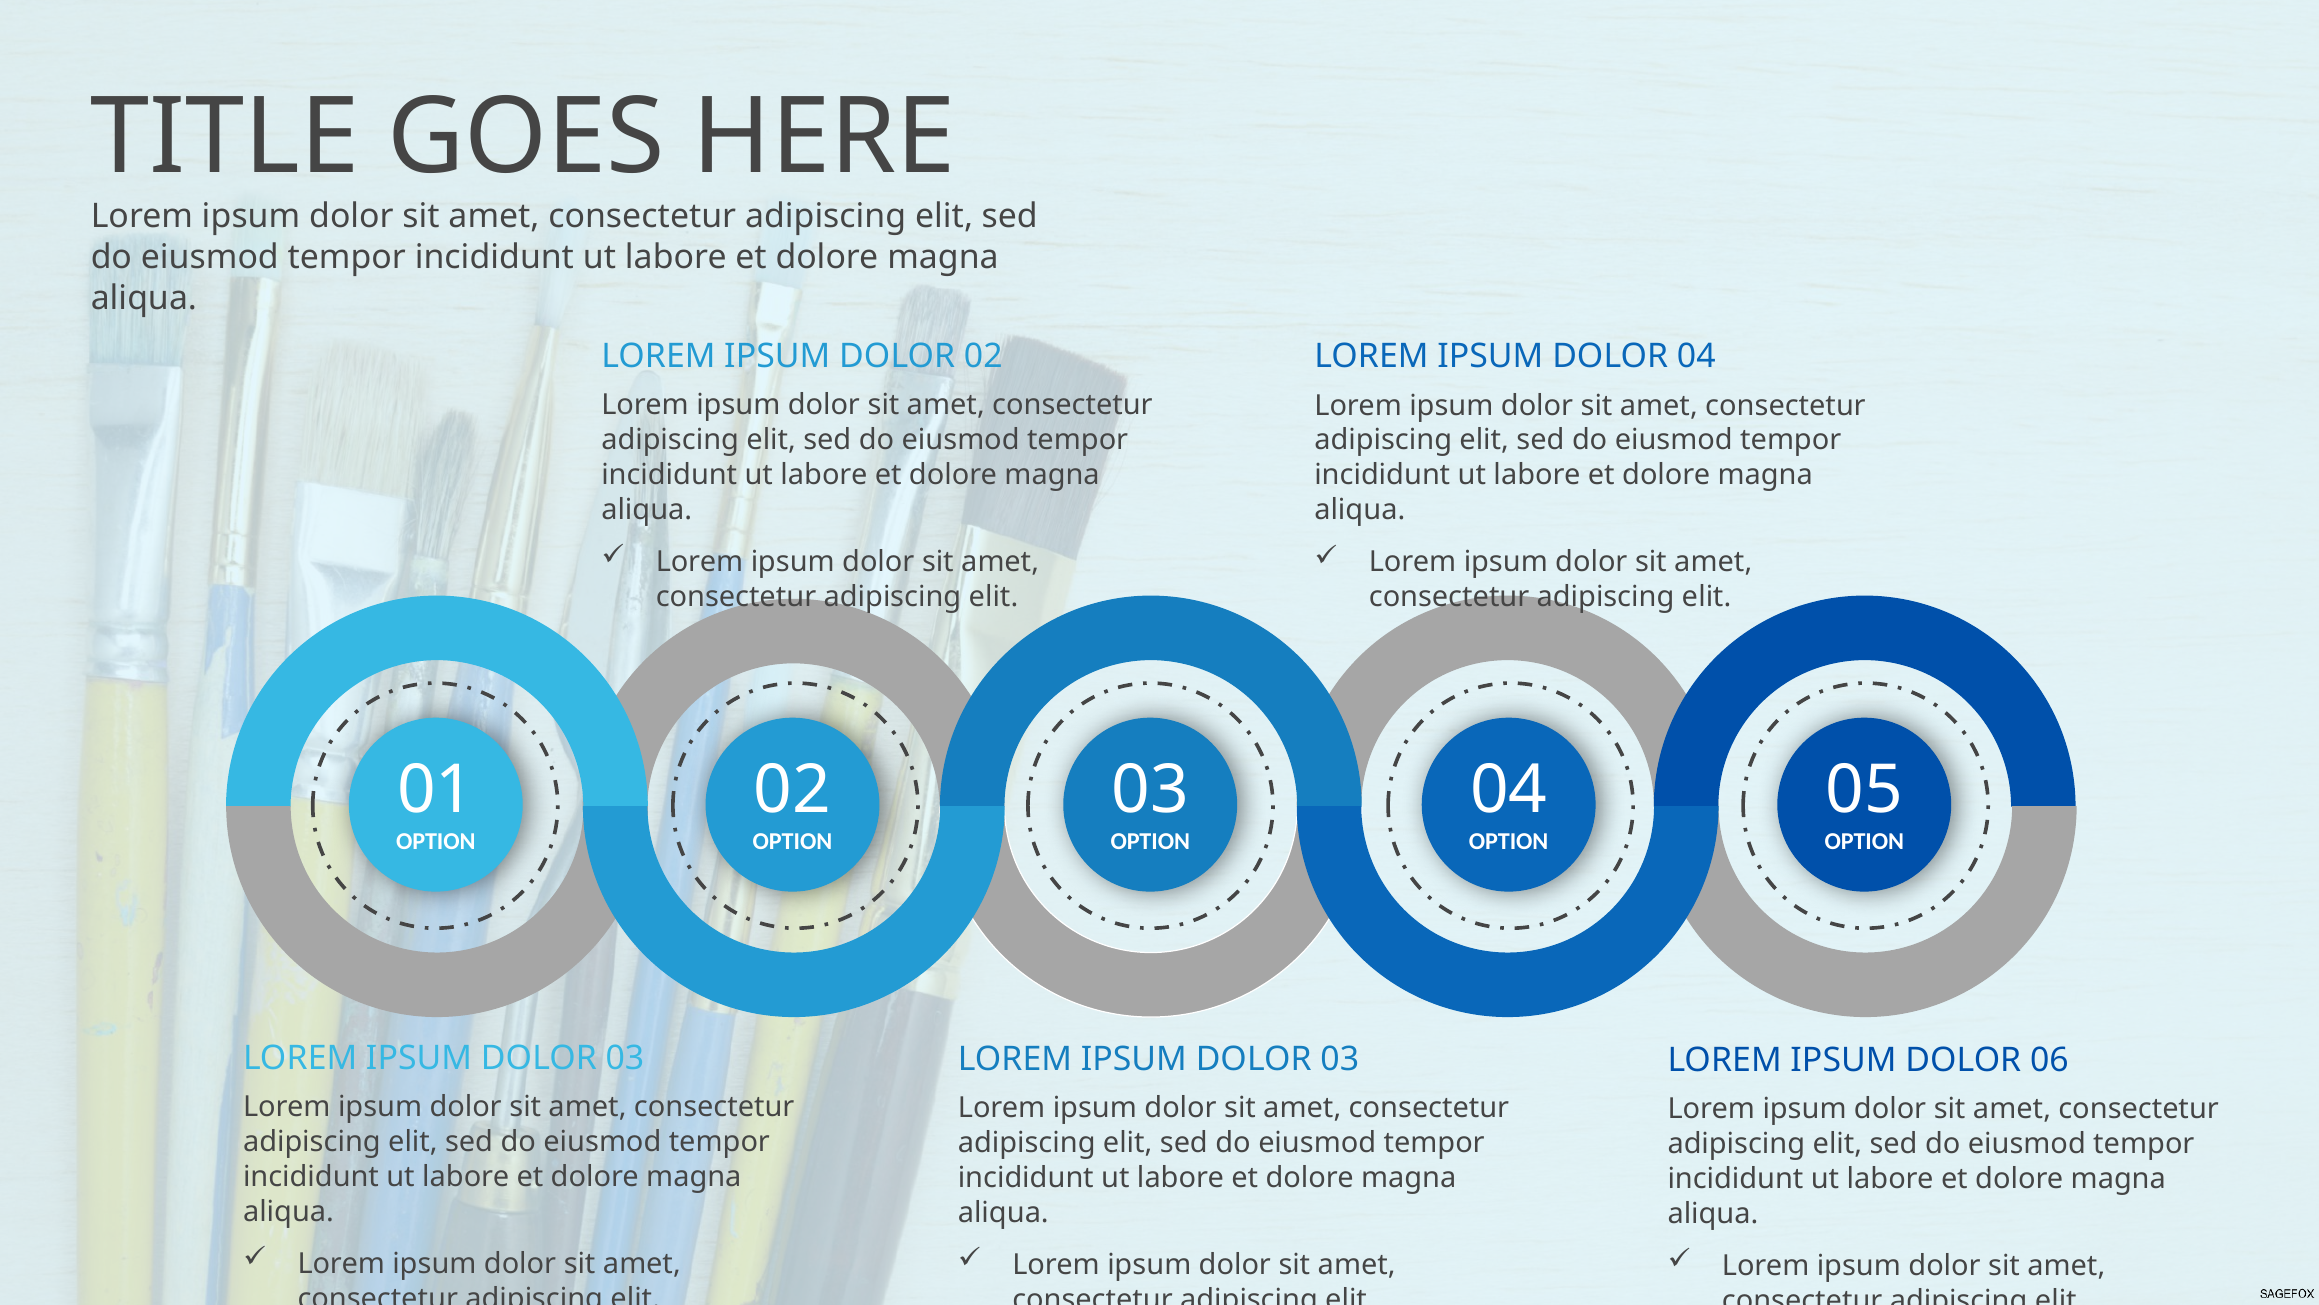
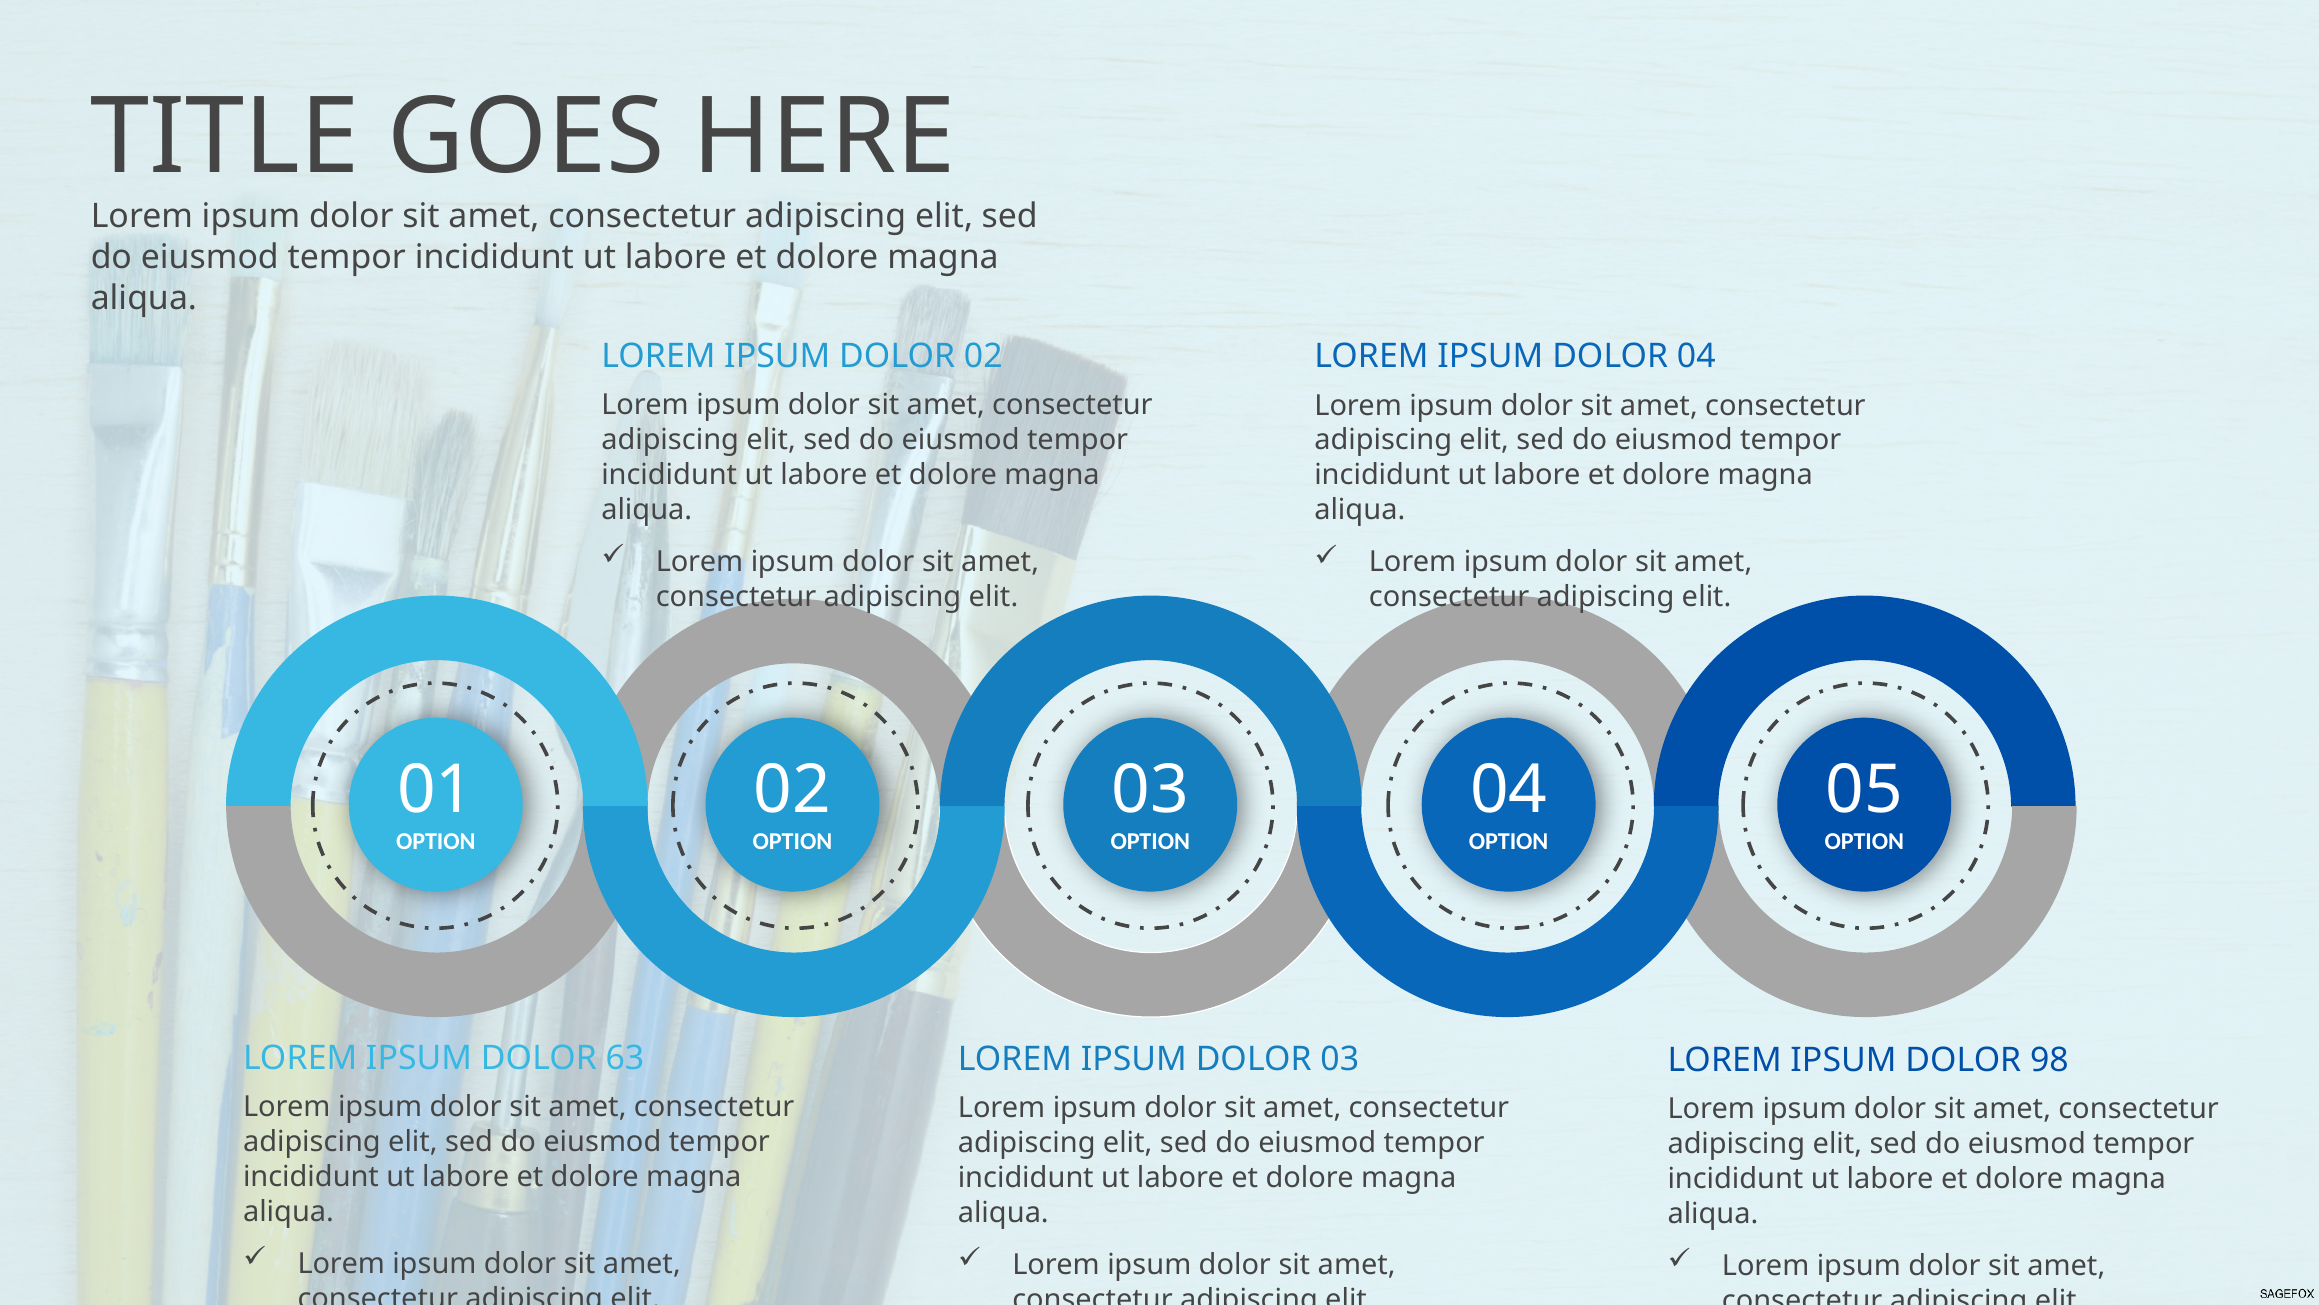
03: 03 -> 63 (625, 1058)
06: 06 -> 98 (2049, 1060)
